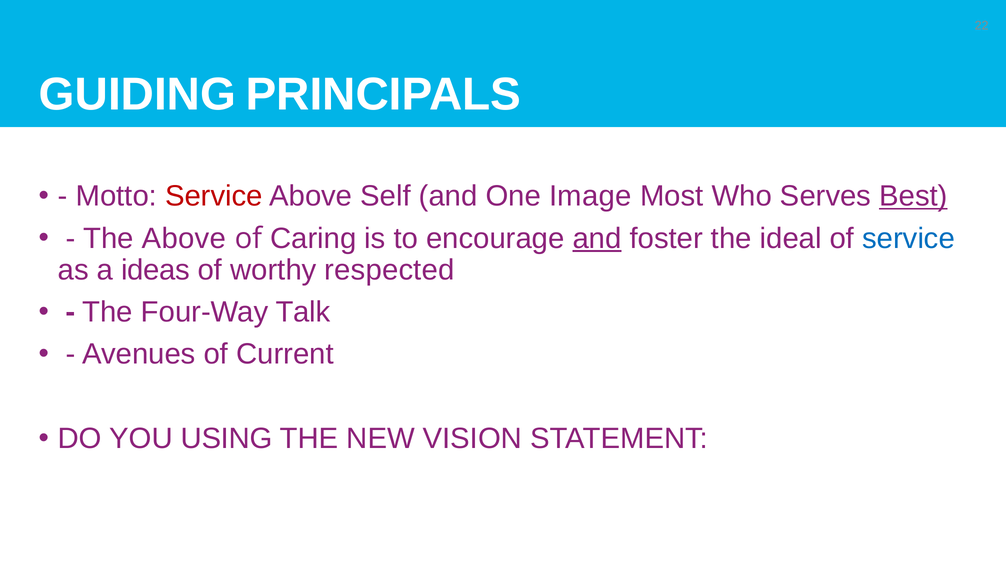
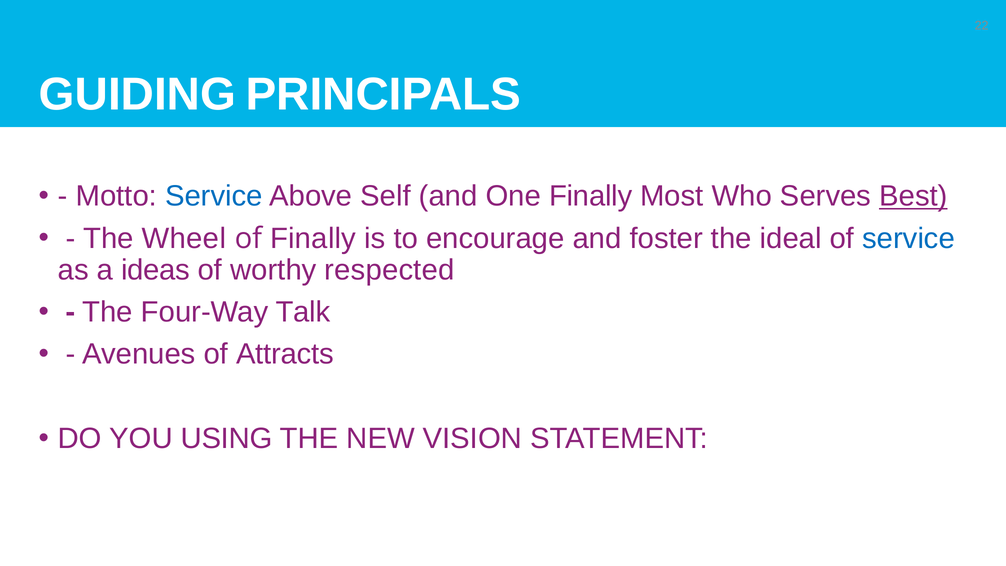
Service colour: red -> blue (214, 196)
One Image: Image -> Finally (591, 196)
The Above: Above -> Wheel (184, 238)
of Caring: Caring -> Finally (313, 238)
and underline: present -> none (597, 238)
Current: Current -> Attracts (285, 354)
